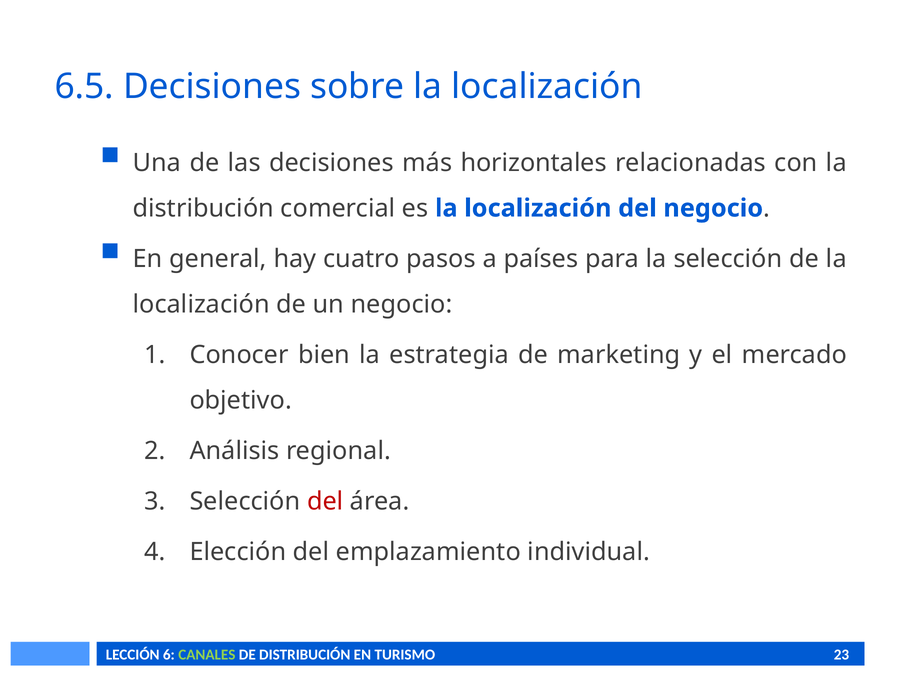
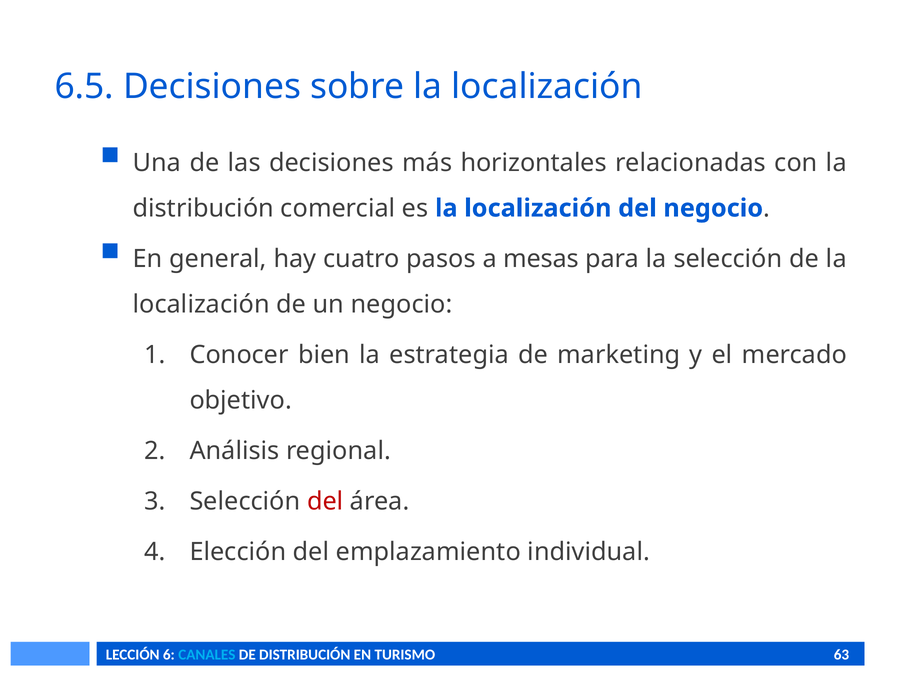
países: países -> mesas (541, 259)
CANALES colour: light green -> light blue (207, 655)
23: 23 -> 63 (841, 655)
